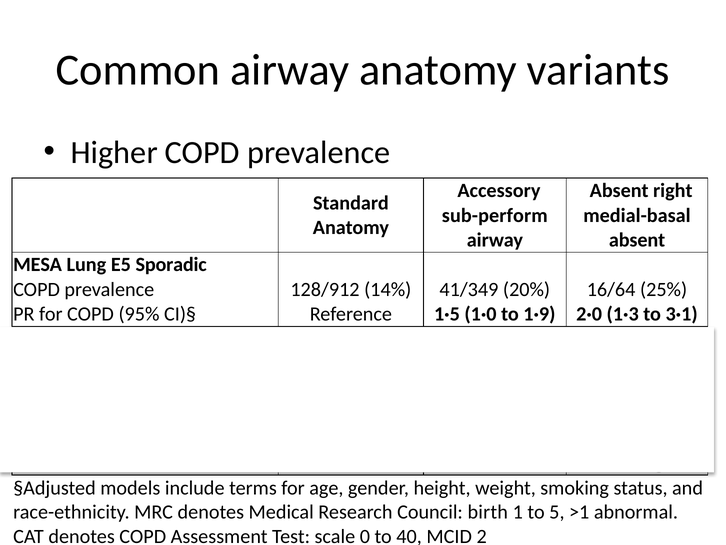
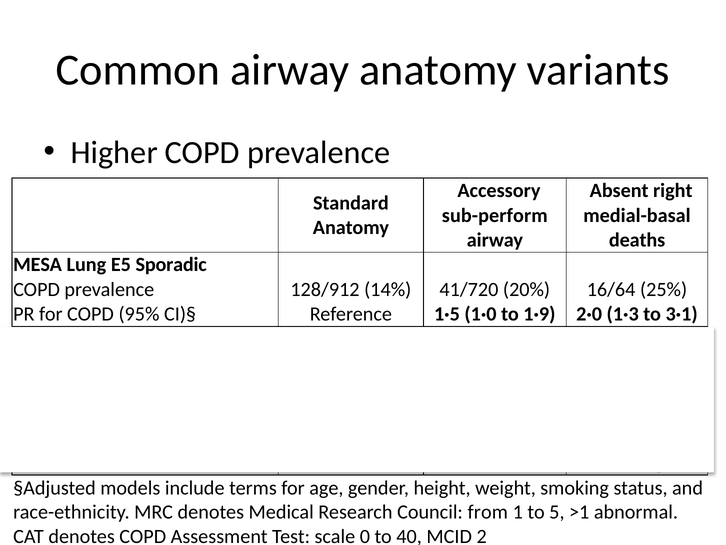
absent: absent -> deaths (637, 240)
41/349: 41/349 -> 41/720 (469, 289)
birth: birth -> from (488, 512)
